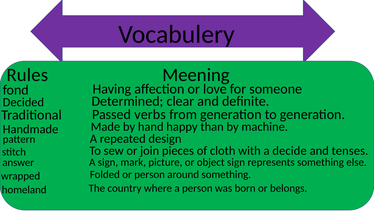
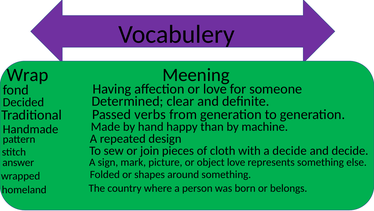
Rules: Rules -> Wrap (28, 75)
and tenses: tenses -> decide (350, 150)
object sign: sign -> love (236, 162)
or person: person -> shapes (150, 174)
